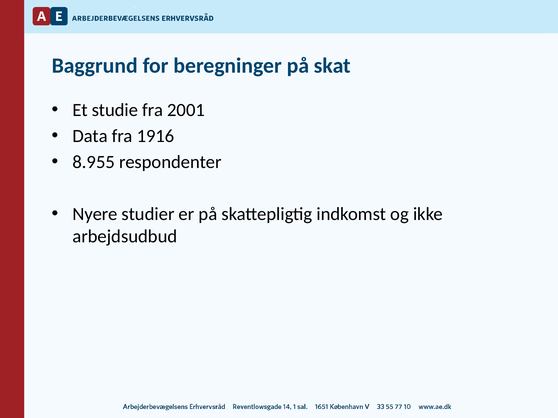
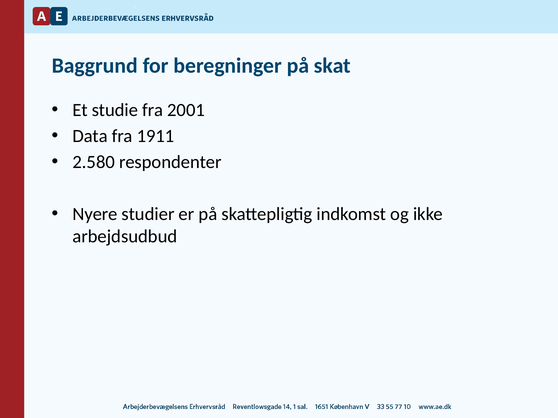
1916: 1916 -> 1911 (156, 136)
8.955: 8.955 -> 2.580 (94, 162)
